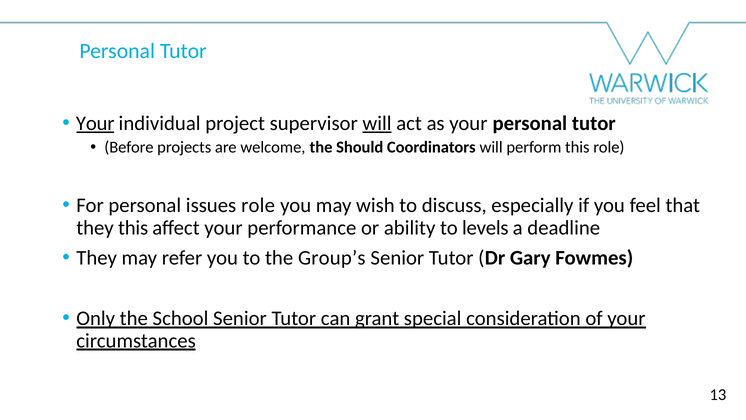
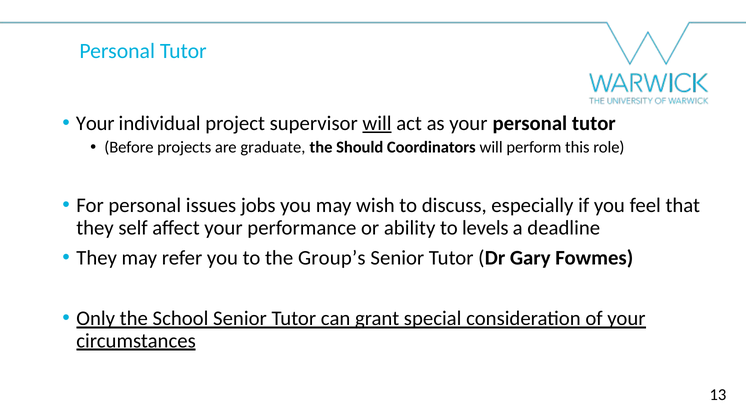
Your underline: present -> none (95, 123)
welcome: welcome -> graduate (273, 147)
issues role: role -> jobs (258, 205)
they this: this -> self (133, 228)
